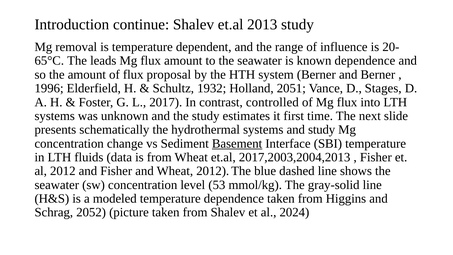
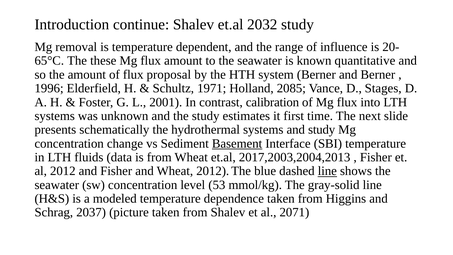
2013: 2013 -> 2032 (262, 25)
leads: leads -> these (103, 61)
known dependence: dependence -> quantitative (365, 61)
1932: 1932 -> 1971 (212, 88)
2051: 2051 -> 2085 (291, 88)
2017: 2017 -> 2001 (166, 102)
controlled: controlled -> calibration (272, 102)
line underline: none -> present (327, 171)
2052: 2052 -> 2037 (91, 212)
2024: 2024 -> 2071 (294, 212)
